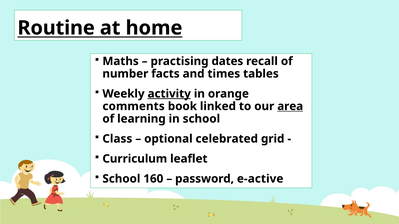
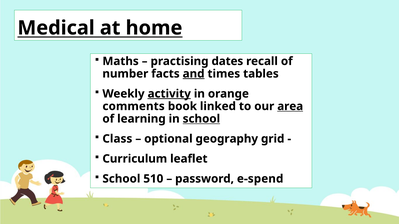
Routine: Routine -> Medical (56, 28)
and underline: none -> present (194, 74)
school underline: none -> present (201, 119)
celebrated: celebrated -> geography (227, 139)
160: 160 -> 510 (153, 179)
e-active: e-active -> e-spend (260, 179)
